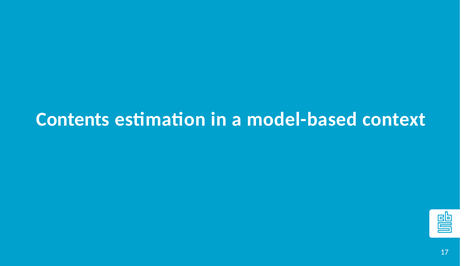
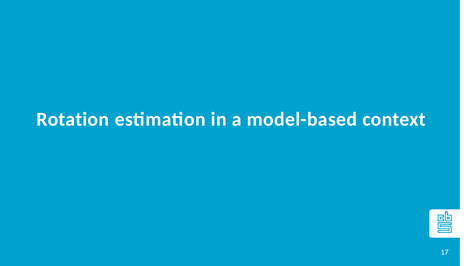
Contents: Contents -> Rotation (73, 119)
